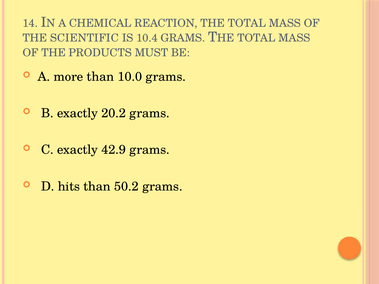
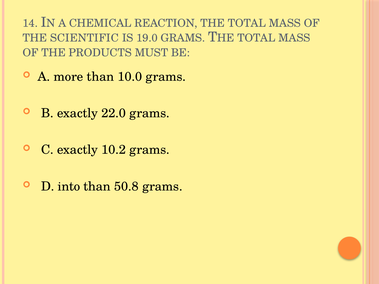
10.4: 10.4 -> 19.0 (147, 38)
20.2: 20.2 -> 22.0 (114, 113)
42.9: 42.9 -> 10.2 (114, 150)
hits: hits -> into (69, 187)
50.2: 50.2 -> 50.8 (126, 187)
